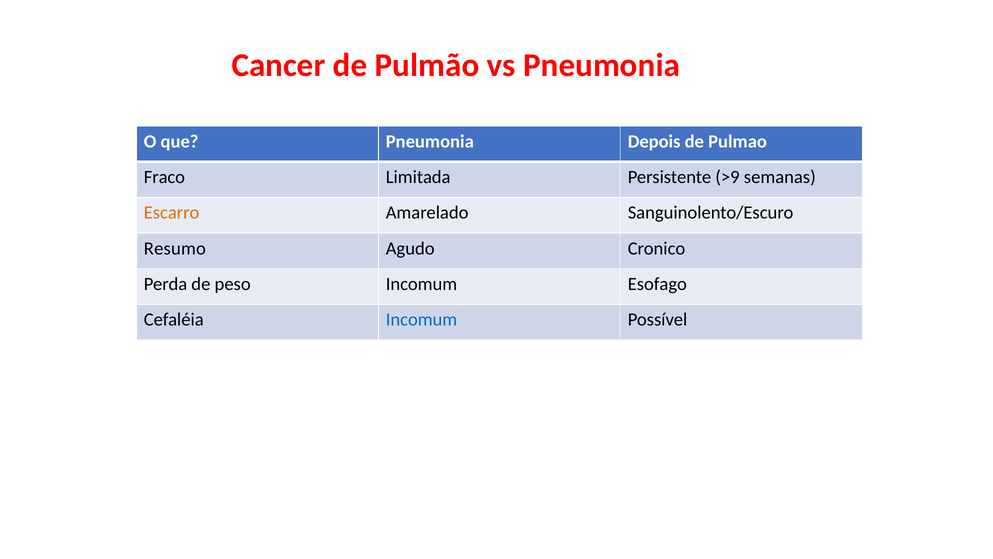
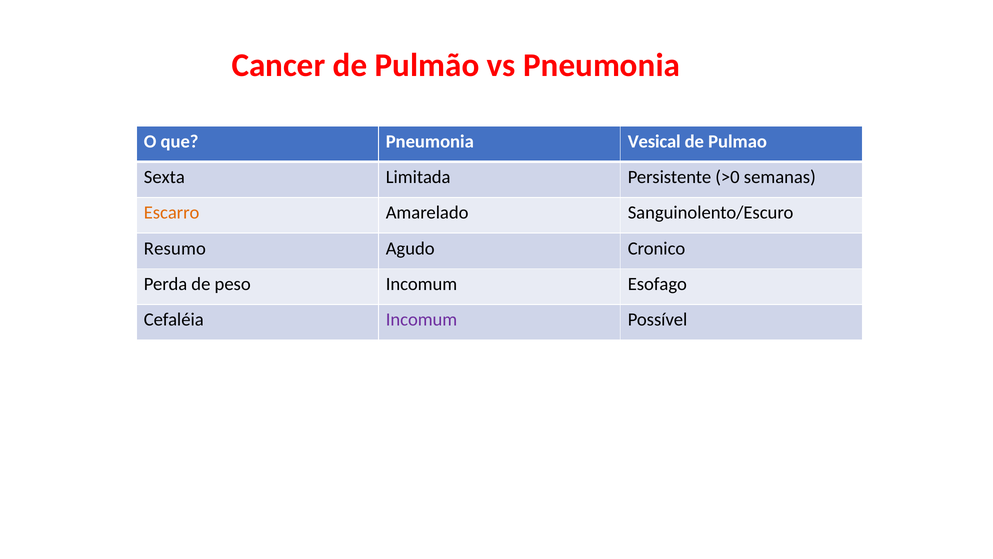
Depois: Depois -> Vesical (654, 141)
Fraco: Fraco -> Sexta (164, 177)
>9: >9 -> >0 (728, 177)
Incomum colour: blue -> purple (422, 319)
